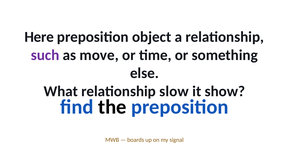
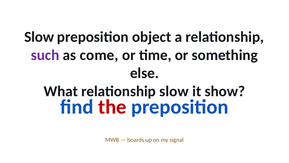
Here: Here -> Slow (39, 37)
move: move -> come (99, 55)
the colour: black -> red (112, 107)
